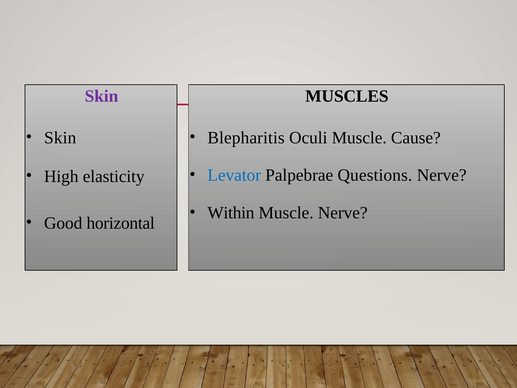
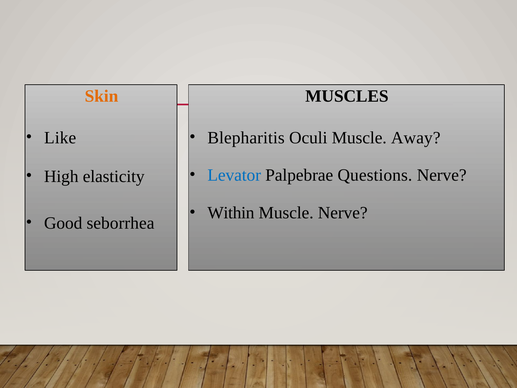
Skin colour: purple -> orange (102, 96)
Skin: Skin -> Like (60, 138)
Cause: Cause -> Away (416, 138)
horizontal: horizontal -> seborrhea (120, 223)
